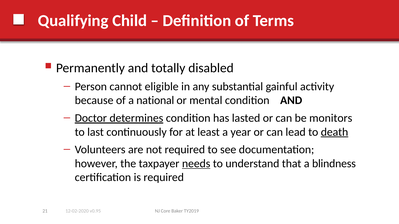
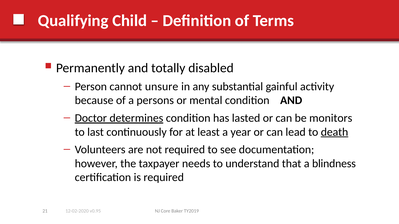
eligible: eligible -> unsure (162, 87)
national: national -> persons (155, 101)
needs underline: present -> none (196, 164)
